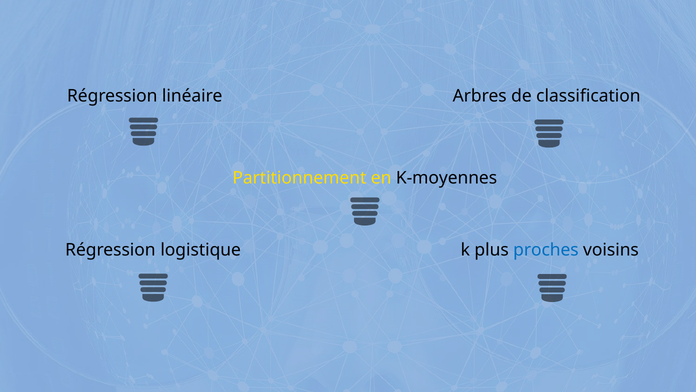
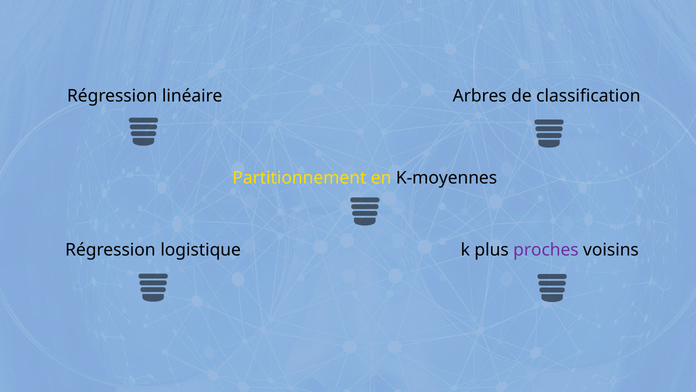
proches colour: blue -> purple (546, 250)
